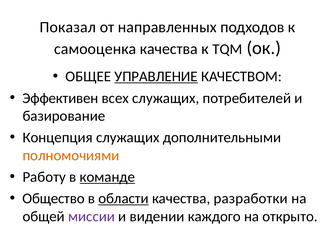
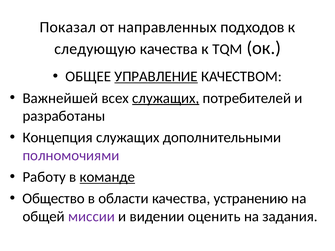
самооценка: самооценка -> следующую (95, 49)
Эффективен: Эффективен -> Важнейшей (60, 98)
служащих underline: none -> present (166, 98)
базирование: базирование -> разработаны (64, 116)
полномочиями colour: orange -> purple (71, 156)
области underline: present -> none (123, 199)
разработки: разработки -> устранению (251, 199)
каждого: каждого -> оценить (214, 217)
открыто: открыто -> задания (290, 217)
